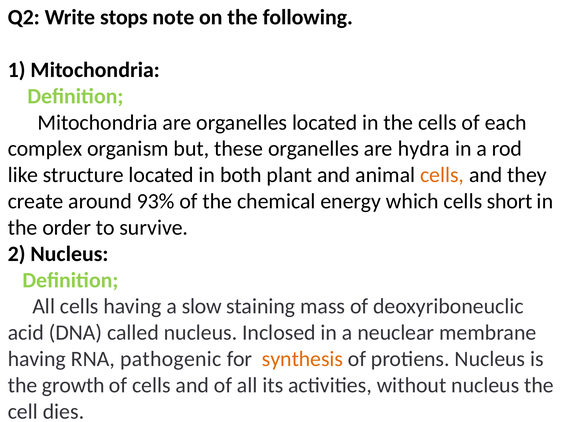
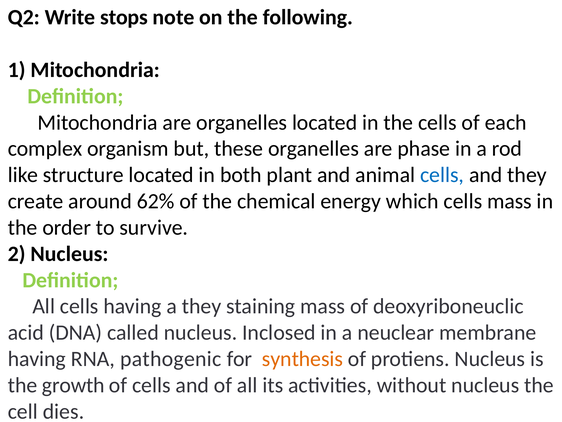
hydra: hydra -> phase (424, 149)
cells colour: orange -> blue (442, 175)
93%: 93% -> 62% (156, 201)
cells short: short -> mass (510, 201)
a slow: slow -> they (202, 306)
